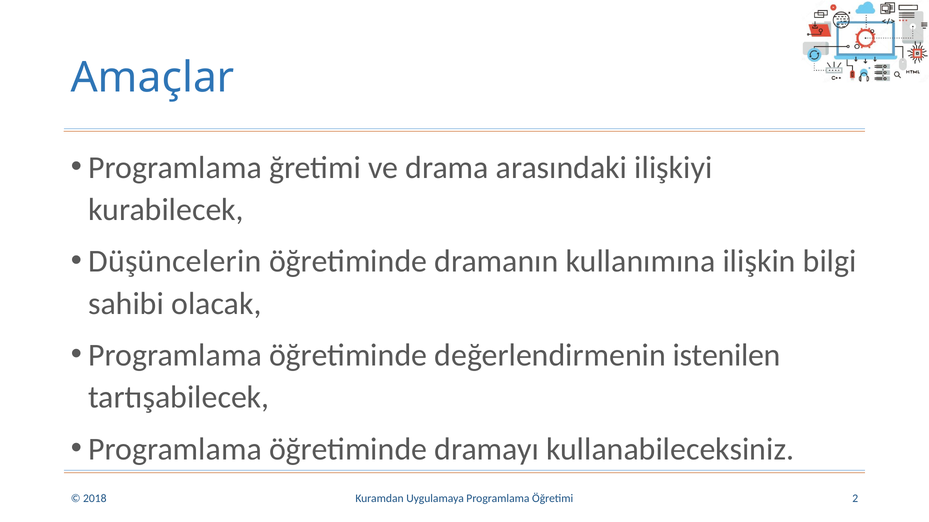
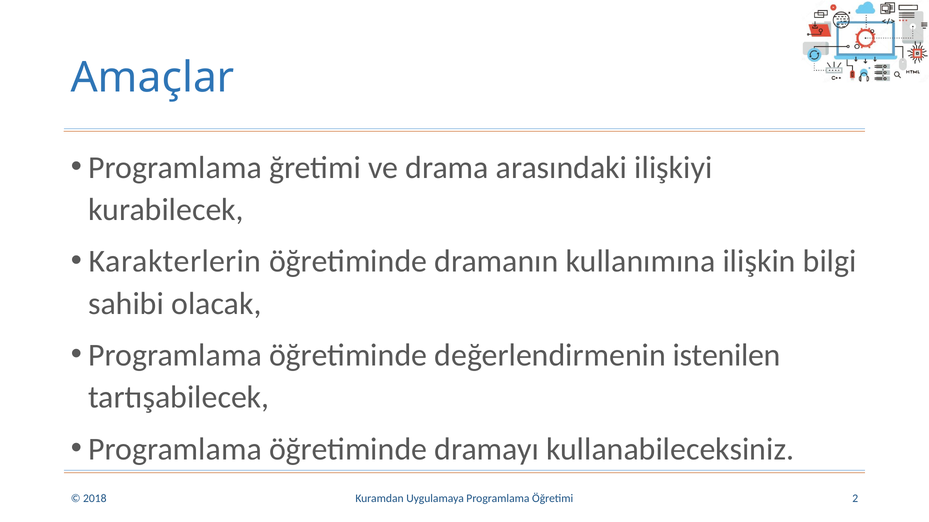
Düşüncelerin: Düşüncelerin -> Karakterlerin (175, 262)
